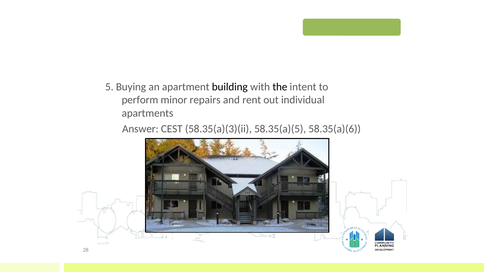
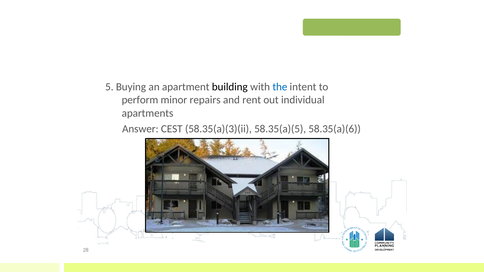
the colour: black -> blue (280, 87)
